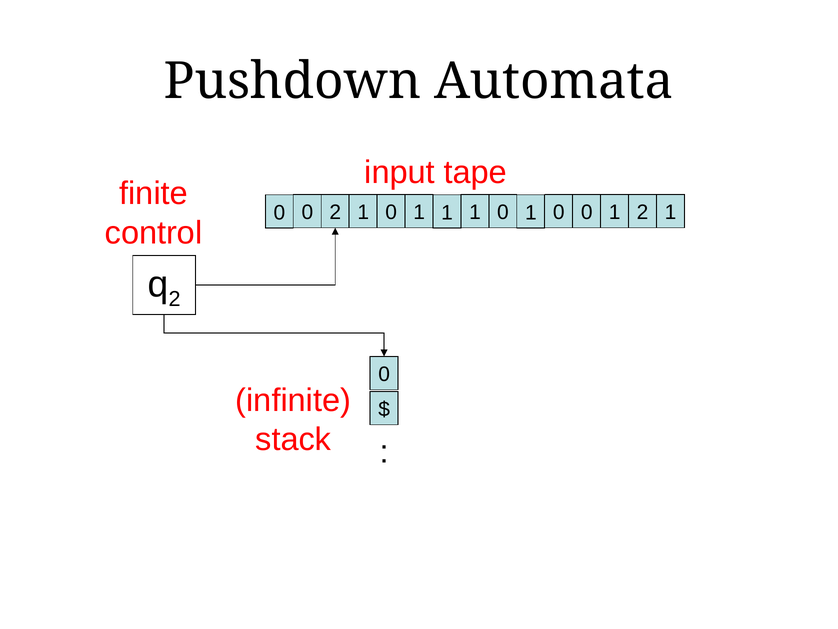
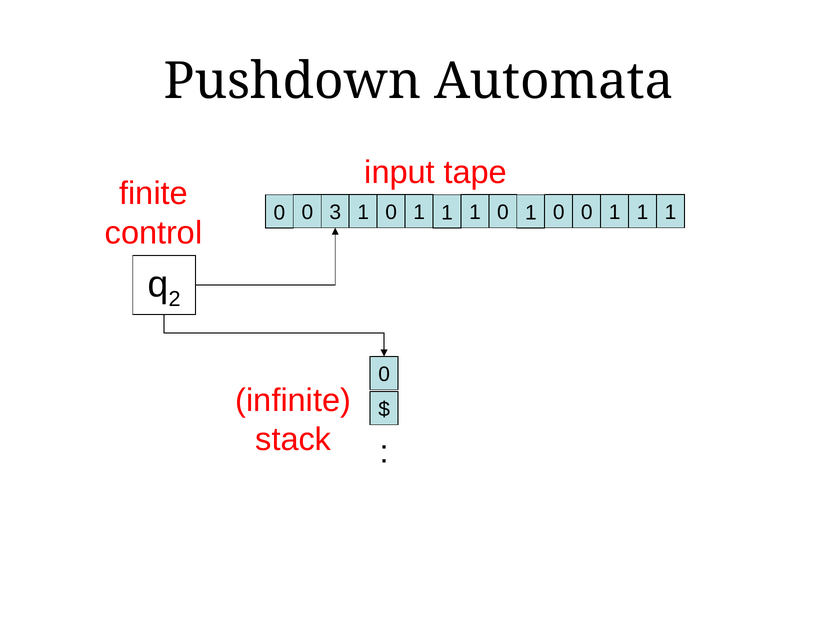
0 2: 2 -> 3 (335, 212)
0 0 1 2: 2 -> 1 (643, 212)
